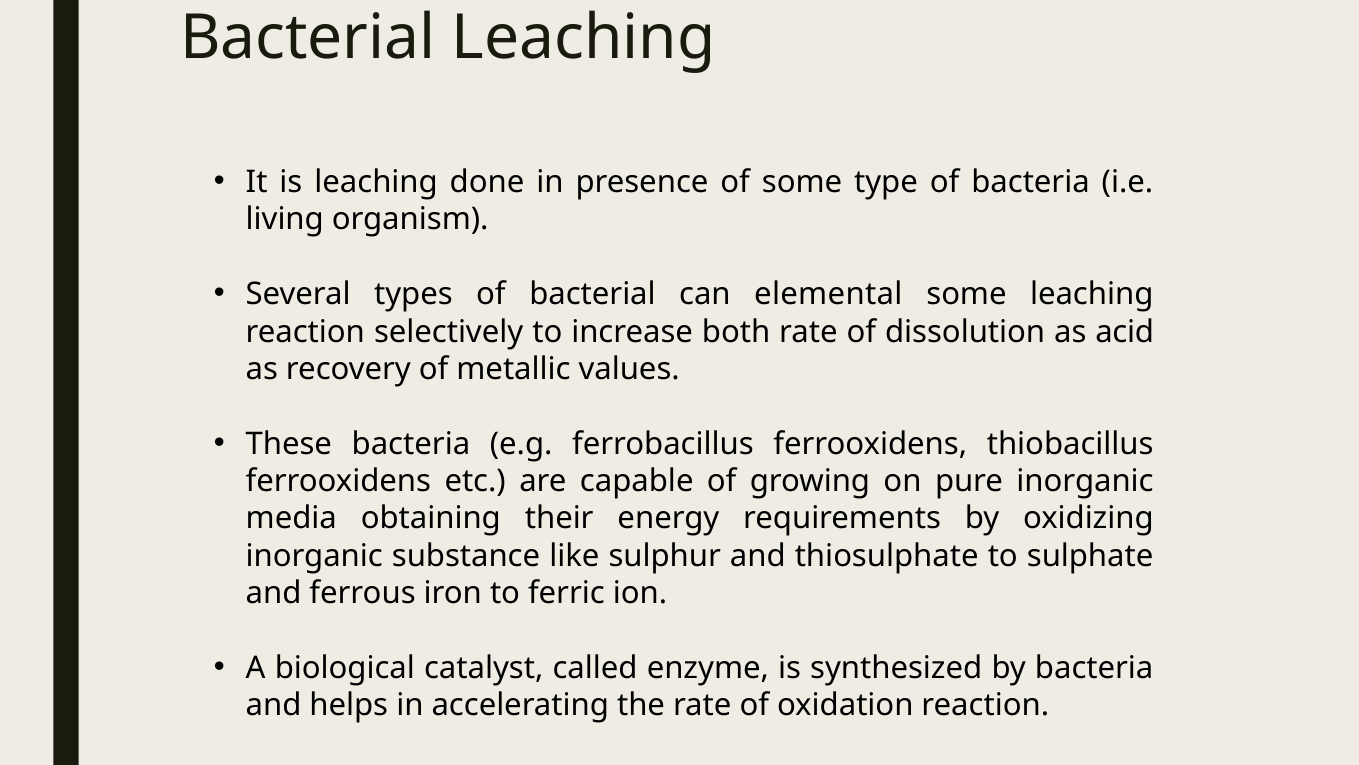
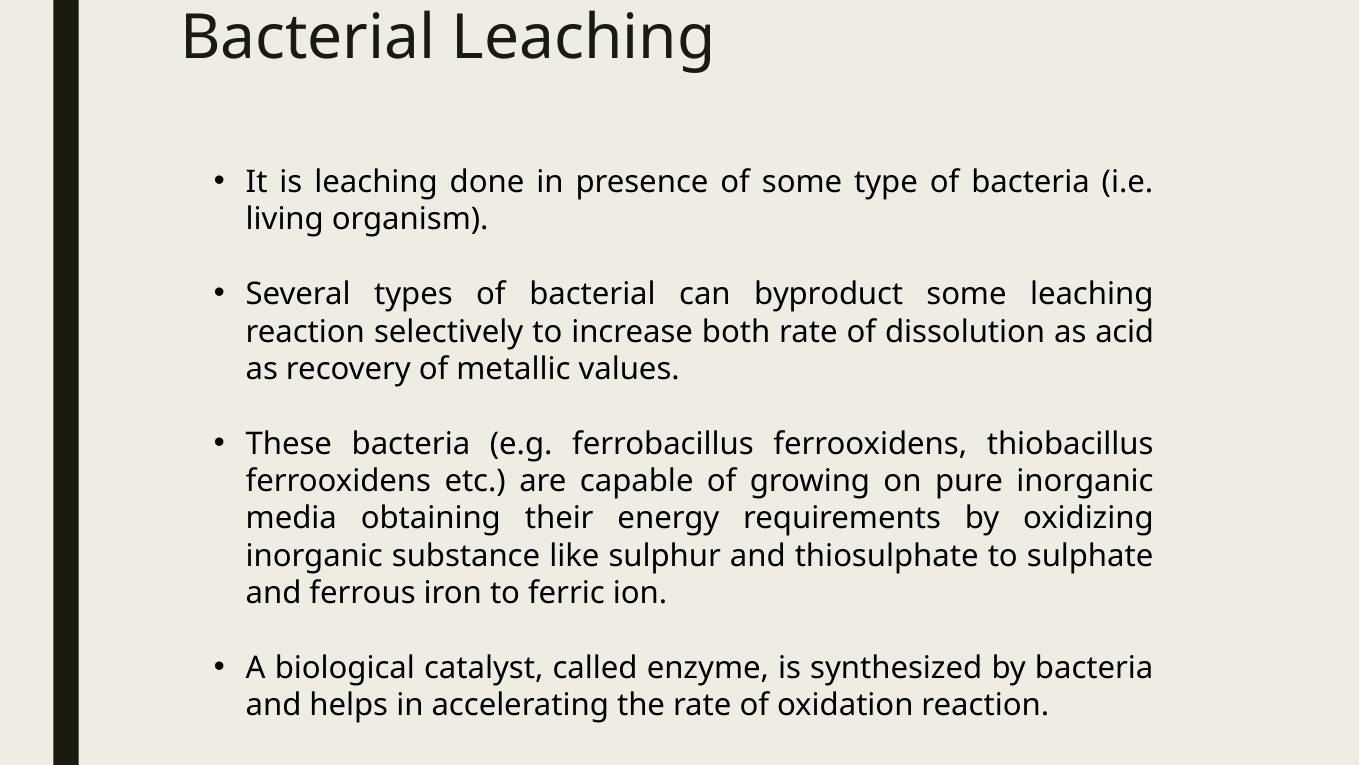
elemental: elemental -> byproduct (829, 294)
